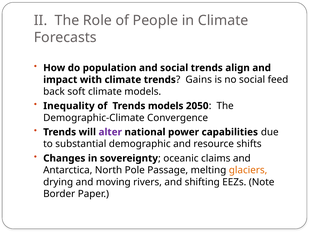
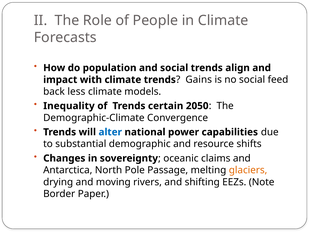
soft: soft -> less (76, 91)
Trends models: models -> certain (166, 106)
alter colour: purple -> blue (110, 132)
